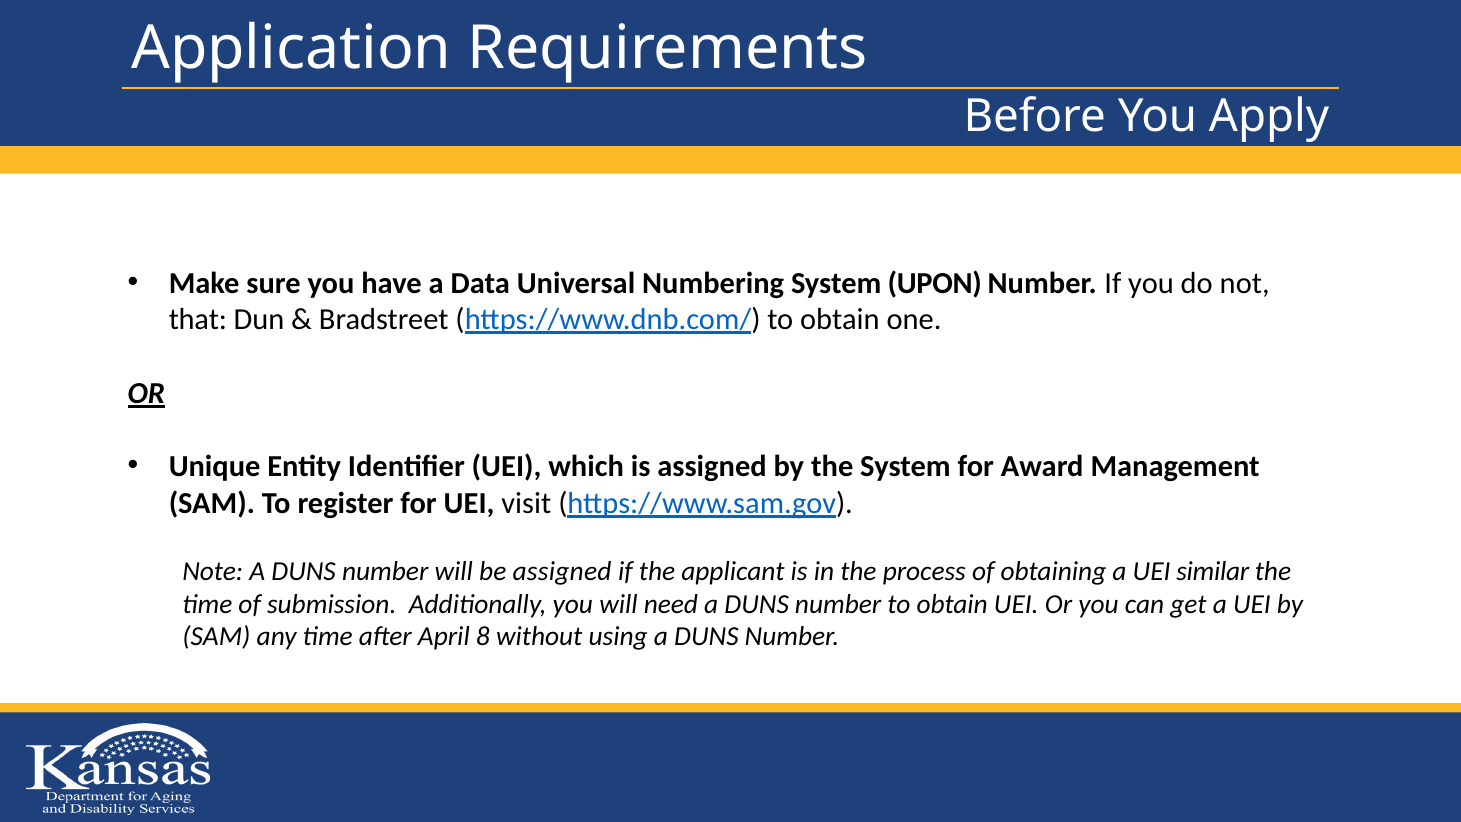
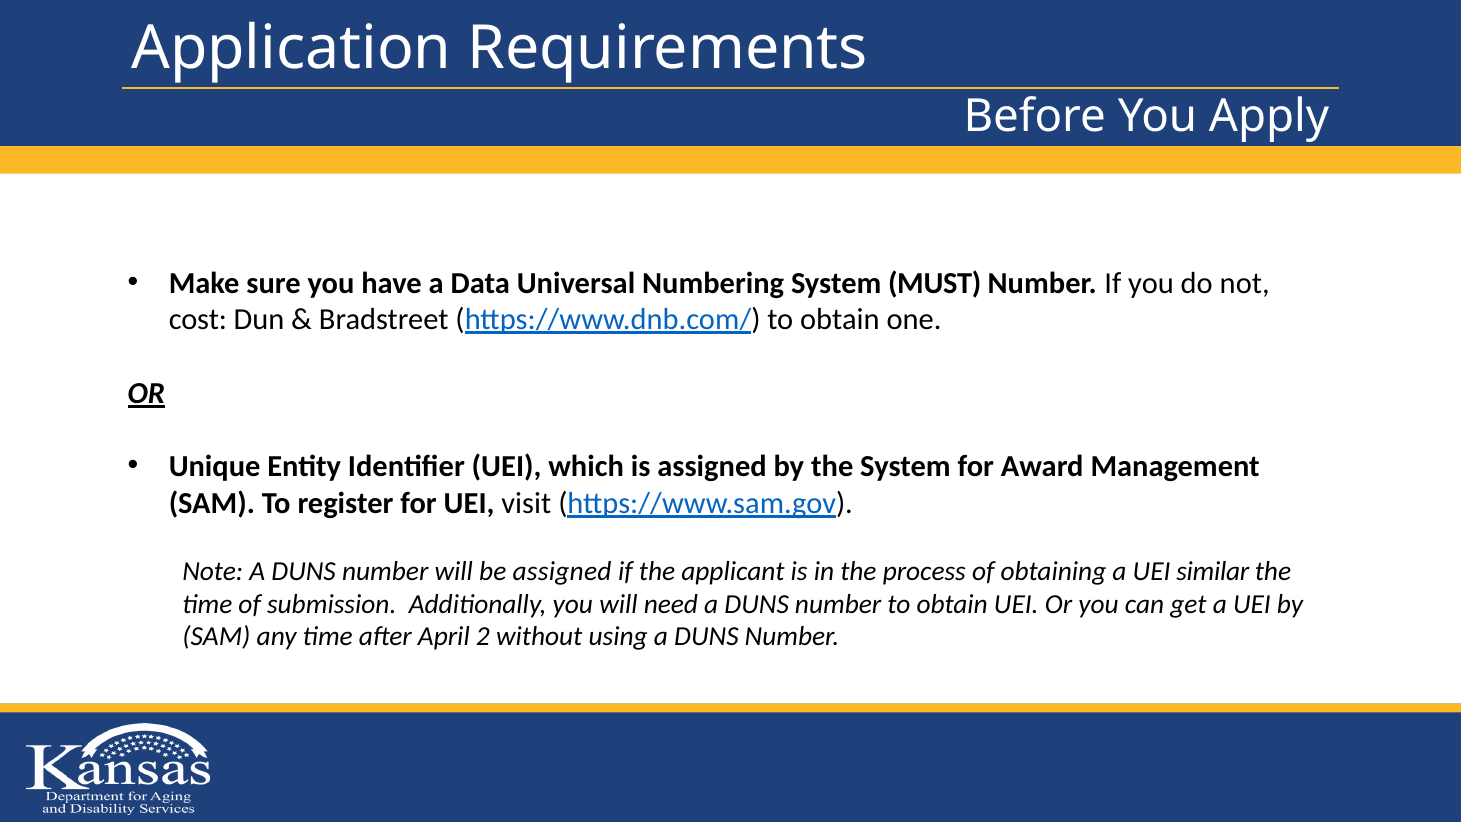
UPON: UPON -> MUST (935, 283)
that: that -> cost (198, 319)
8: 8 -> 2 (483, 637)
